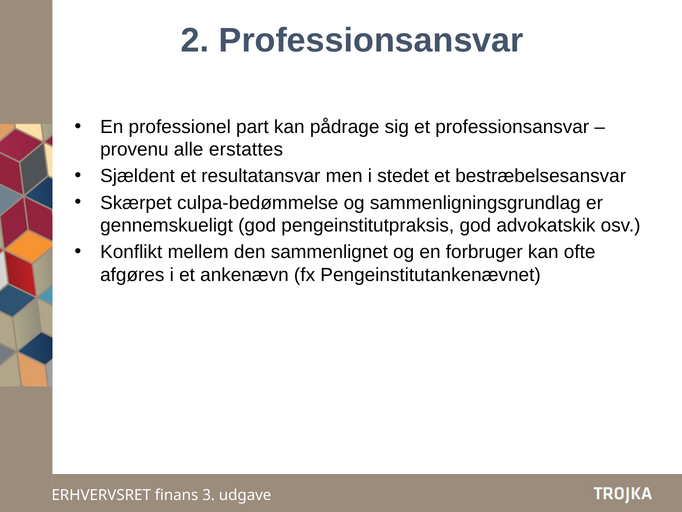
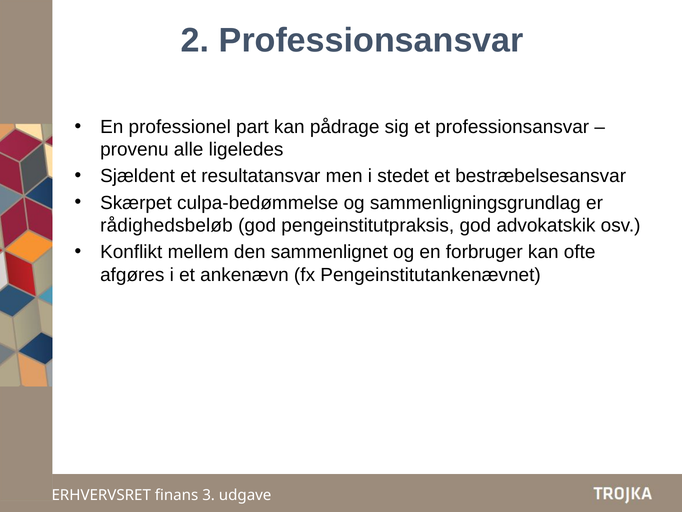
erstattes: erstattes -> ligeledes (246, 150)
gennemskueligt: gennemskueligt -> rådighedsbeløb (166, 225)
